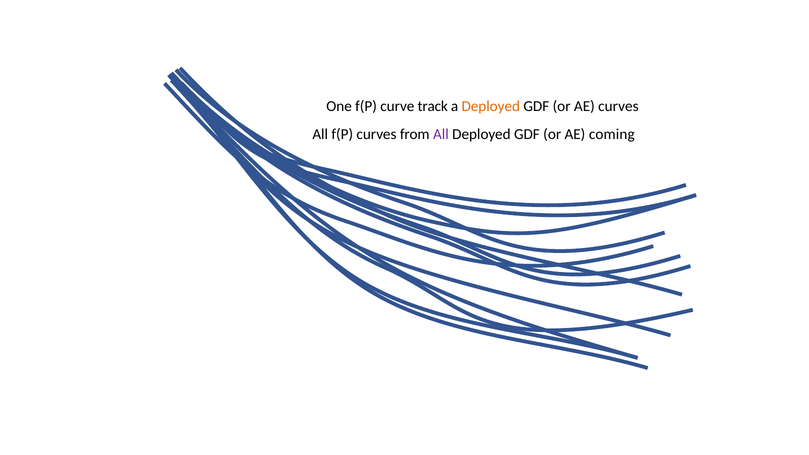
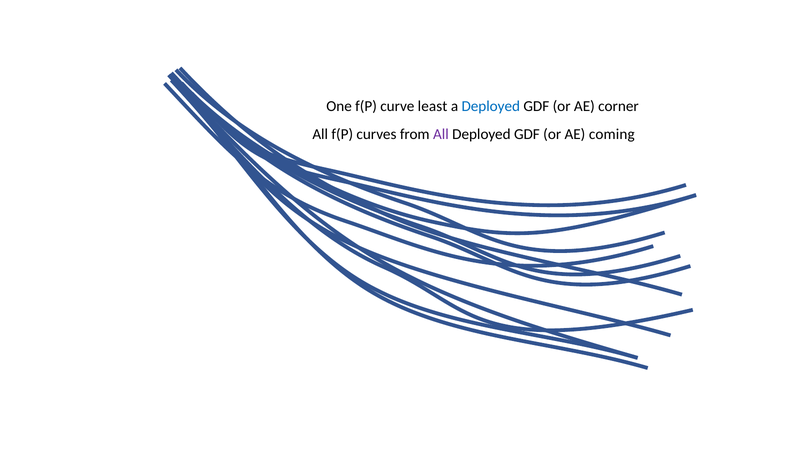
track: track -> least (433, 106)
Deployed colour: orange -> blue (491, 106)
AE curves: curves -> corner (618, 106)
